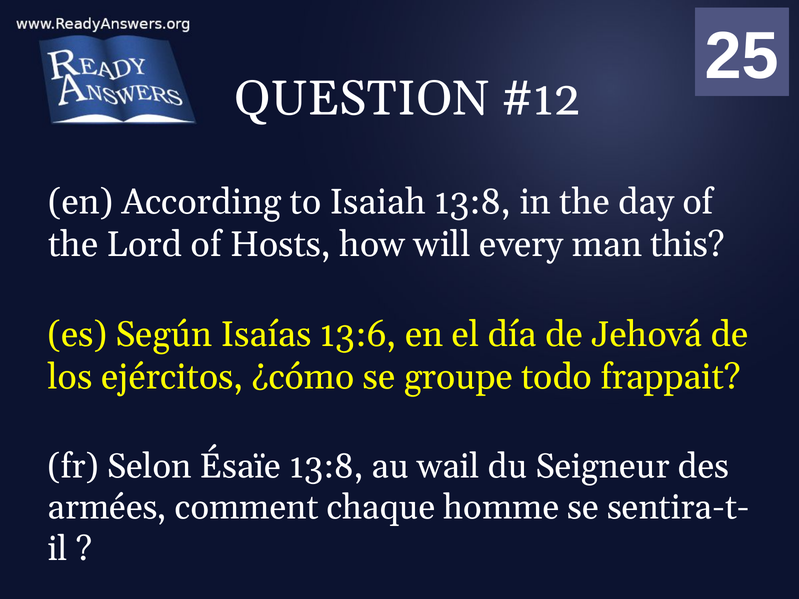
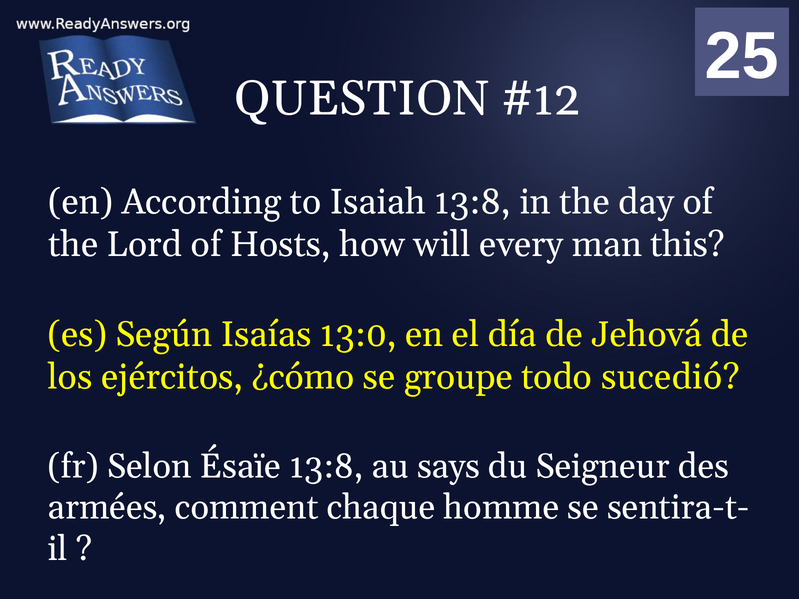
13:6: 13:6 -> 13:0 (358, 335)
frappait: frappait -> sucedió (670, 377)
wail: wail -> says (449, 466)
